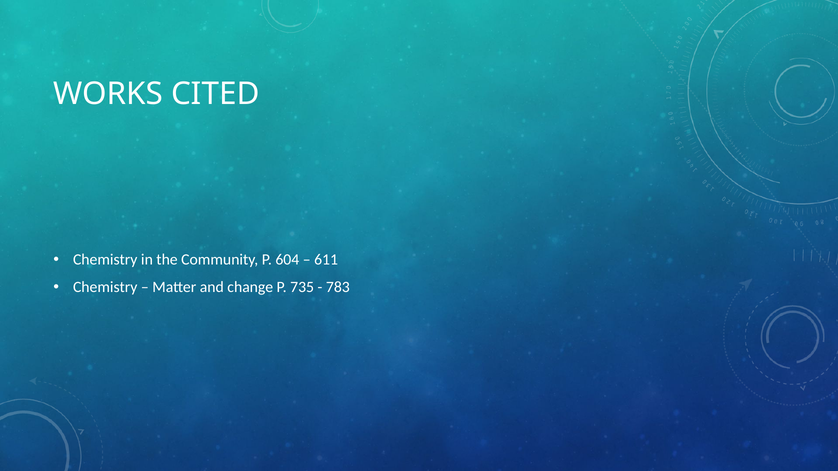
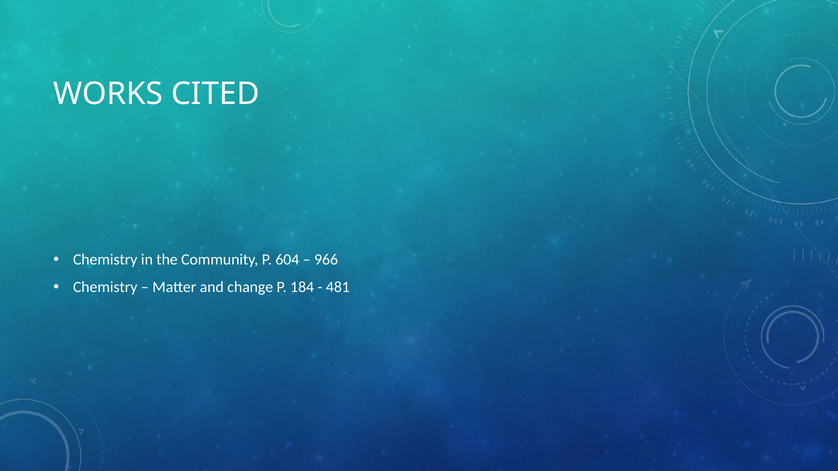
611: 611 -> 966 (326, 260)
735: 735 -> 184 (302, 288)
783: 783 -> 481 (338, 288)
